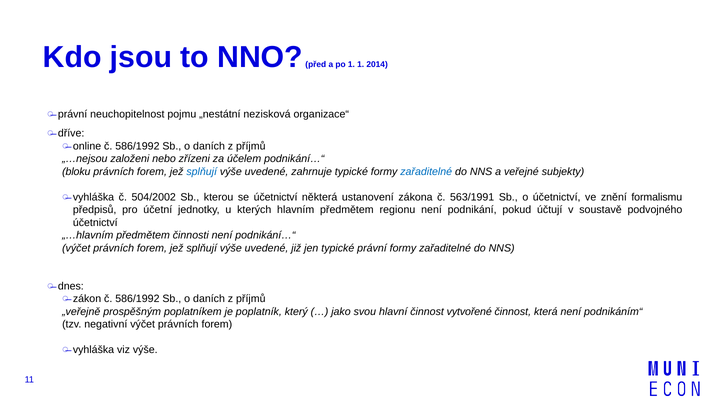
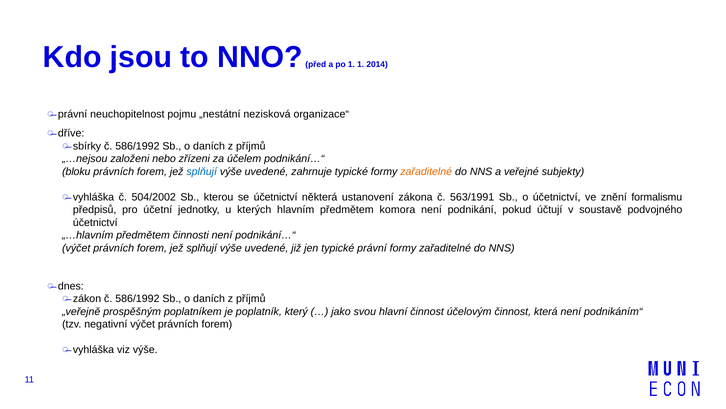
online: online -> sbírky (87, 146)
zařaditelné colour: blue -> orange (426, 171)
regionu: regionu -> komora (397, 210)
vytvořené: vytvořené -> účelovým (469, 311)
